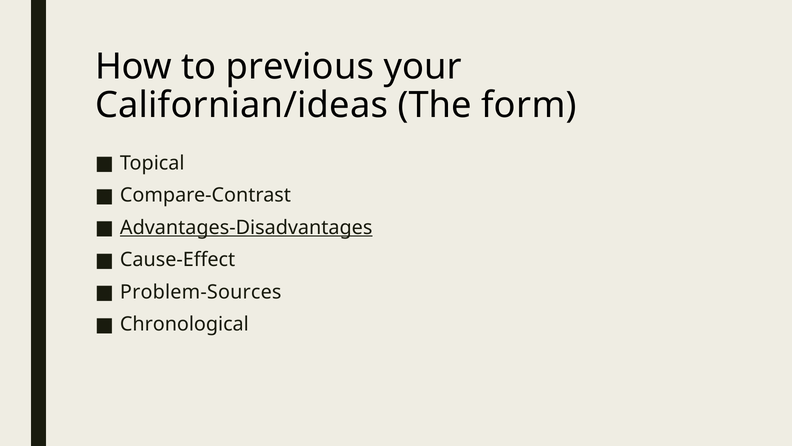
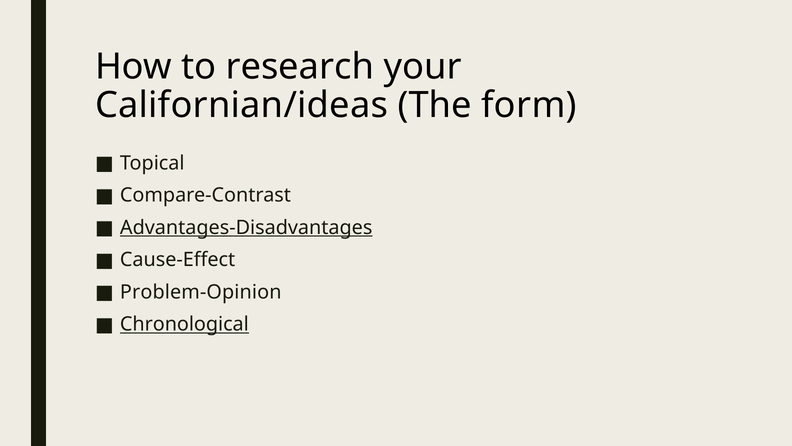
previous: previous -> research (300, 67)
Problem-Sources: Problem-Sources -> Problem-Opinion (201, 292)
Chronological underline: none -> present (184, 324)
